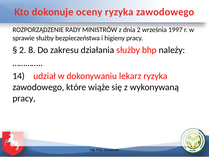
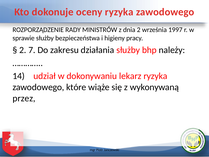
8: 8 -> 7 (32, 50)
pracy: pracy -> przez (24, 98)
